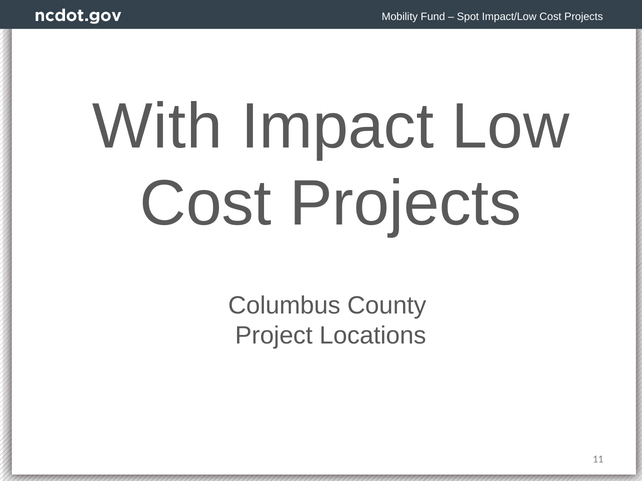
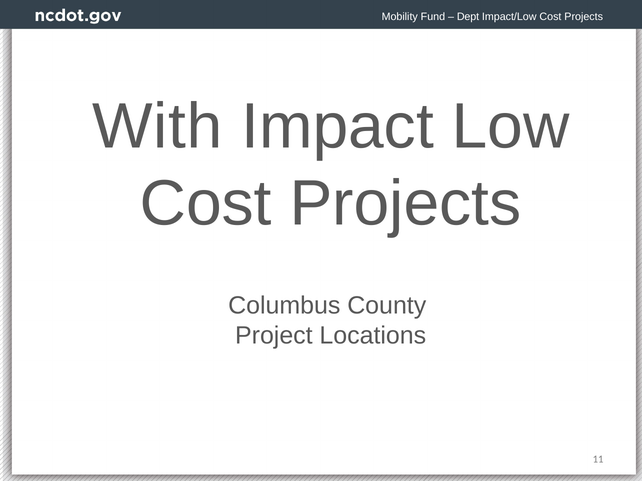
Spot: Spot -> Dept (468, 17)
